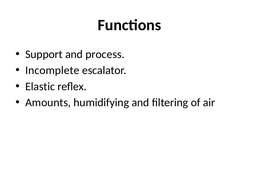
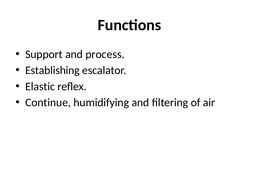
Incomplete: Incomplete -> Establishing (52, 70)
Amounts: Amounts -> Continue (48, 103)
